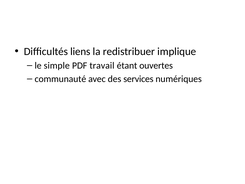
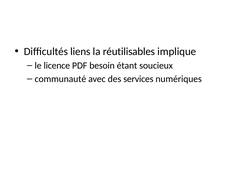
redistribuer: redistribuer -> réutilisables (129, 51)
simple: simple -> licence (57, 65)
travail: travail -> besoin (102, 65)
ouvertes: ouvertes -> soucieux (156, 65)
